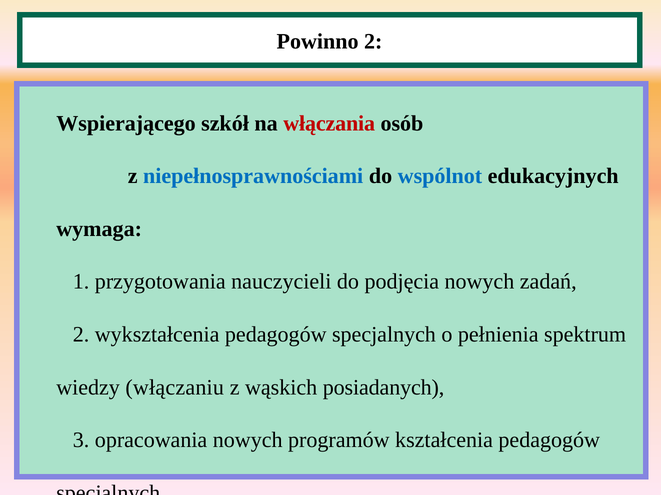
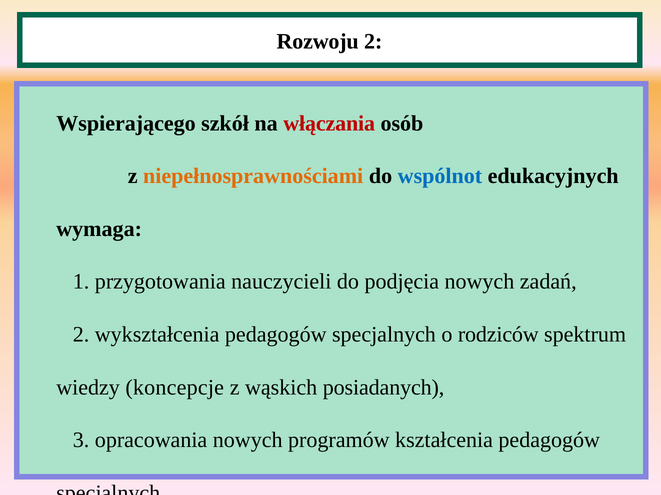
Powinno: Powinno -> Rozwoju (318, 42)
niepełnosprawnościami colour: blue -> orange (253, 176)
pełnienia: pełnienia -> rodziców (498, 335)
włączaniu: włączaniu -> koncepcje (175, 388)
